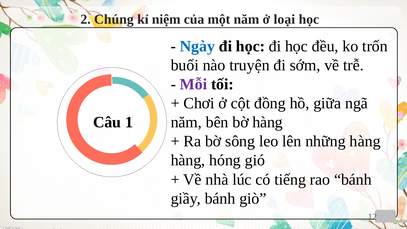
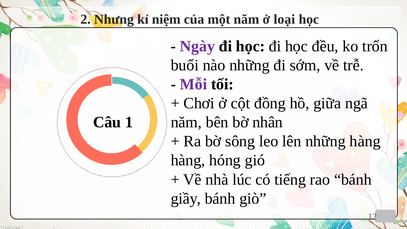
Chúng: Chúng -> Nhưng (114, 19)
Ngày colour: blue -> purple (197, 46)
nào truyện: truyện -> những (250, 65)
bờ hàng: hàng -> nhân (268, 122)
